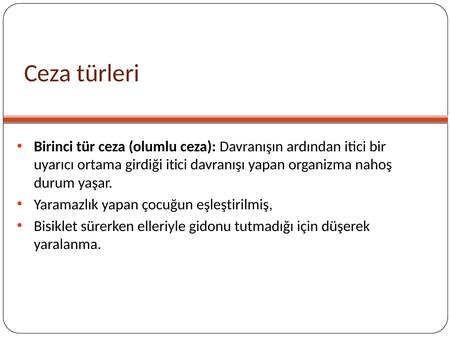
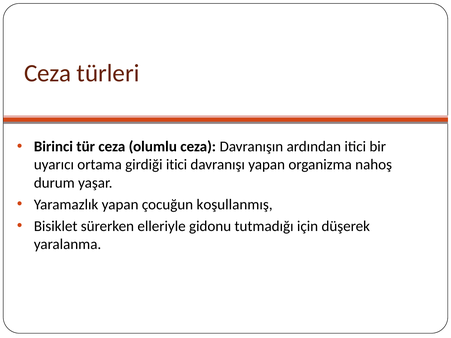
eşleştirilmiş: eşleştirilmiş -> koşullanmış (235, 205)
